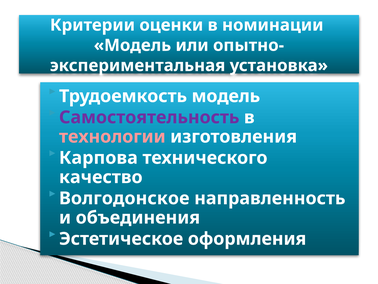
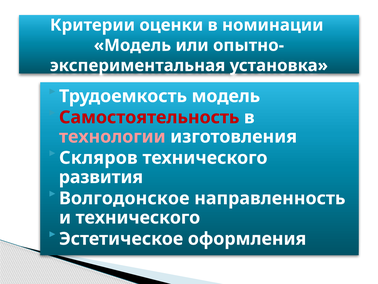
Самостоятельность colour: purple -> red (149, 117)
Карпова: Карпова -> Скляров (98, 158)
качество: качество -> развития (101, 177)
и объединения: объединения -> технического (138, 217)
